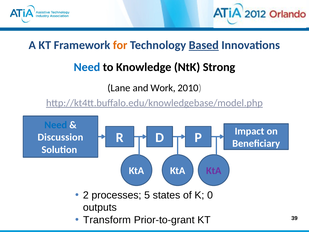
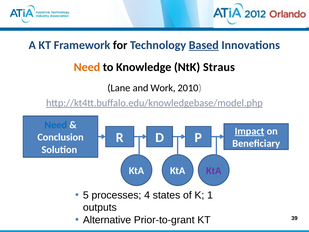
for colour: orange -> black (120, 45)
Need colour: blue -> orange (87, 67)
Strong: Strong -> Straus (219, 67)
Impact underline: none -> present (249, 131)
Discussion: Discussion -> Conclusion (60, 137)
2: 2 -> 5 (86, 195)
5: 5 -> 4 (147, 195)
0: 0 -> 1 (210, 195)
Transform: Transform -> Alternative (107, 220)
